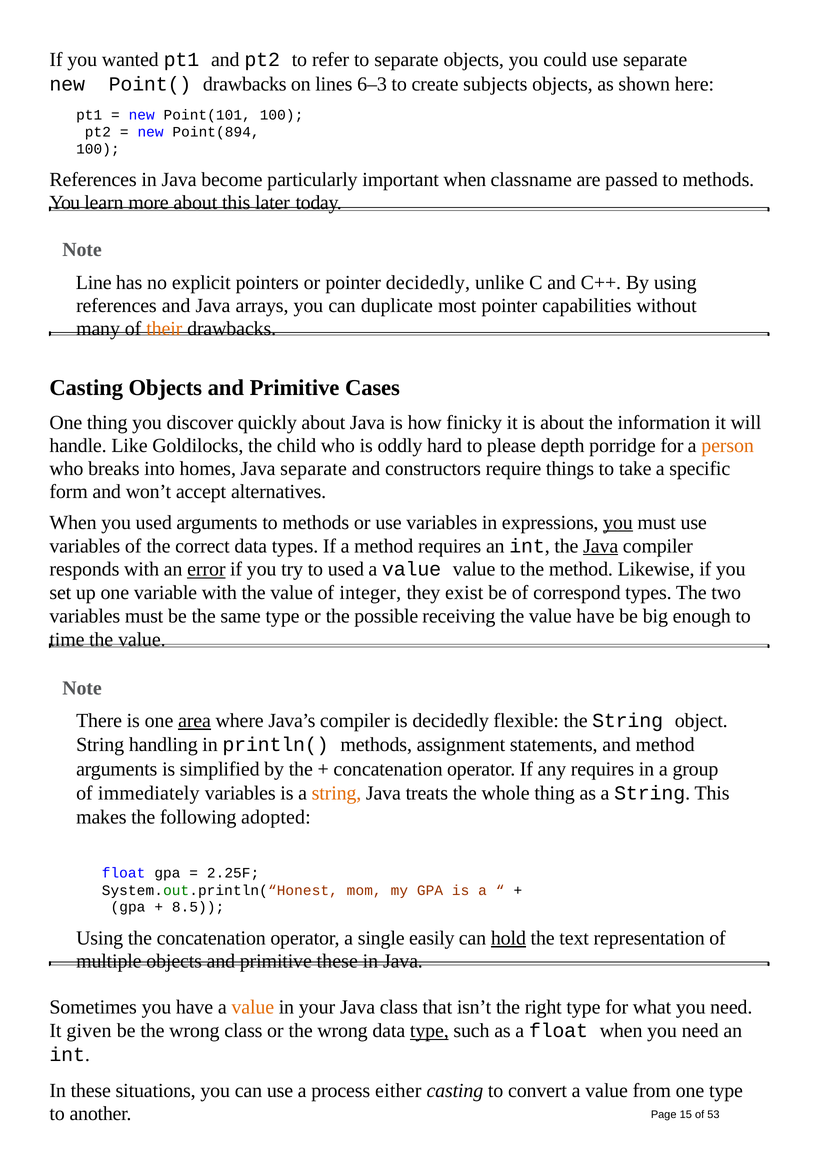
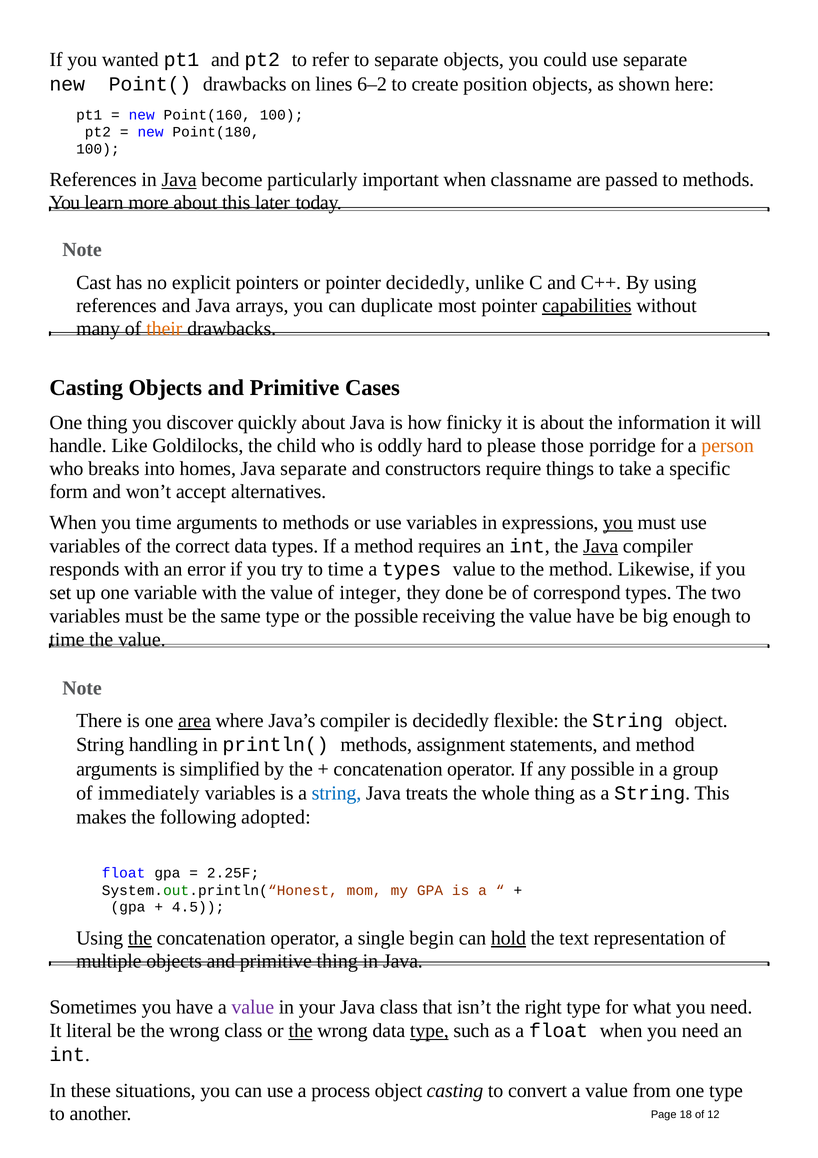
6–3: 6–3 -> 6–2 (372, 84)
subjects: subjects -> position (495, 84)
Point(101: Point(101 -> Point(160 (207, 115)
Point(894: Point(894 -> Point(180 (216, 132)
Java underline: none -> present (179, 180)
Line: Line -> Cast (94, 283)
capabilities underline: none -> present (587, 306)
depth: depth -> those (562, 446)
you used: used -> time (154, 522)
error underline: present -> none (206, 569)
try to used: used -> time (346, 569)
value: value -> types (412, 569)
exist: exist -> done (464, 593)
any requires: requires -> possible (603, 769)
string colour: orange -> blue (337, 793)
8.5: 8.5 -> 4.5 (198, 907)
the underline: none -> present (140, 938)
easily: easily -> begin (432, 938)
primitive these: these -> thing (337, 961)
value colour: orange -> purple (253, 1007)
given: given -> literal (89, 1030)
the underline: none -> present (301, 1030)
process either: either -> object (398, 1090)
15: 15 -> 18 (686, 1114)
53: 53 -> 12 (713, 1114)
